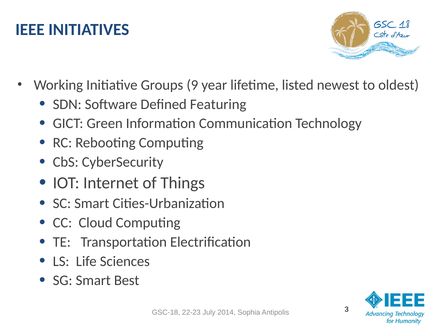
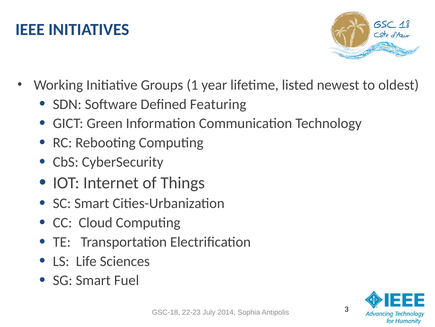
9: 9 -> 1 (192, 85)
Best: Best -> Fuel (127, 280)
